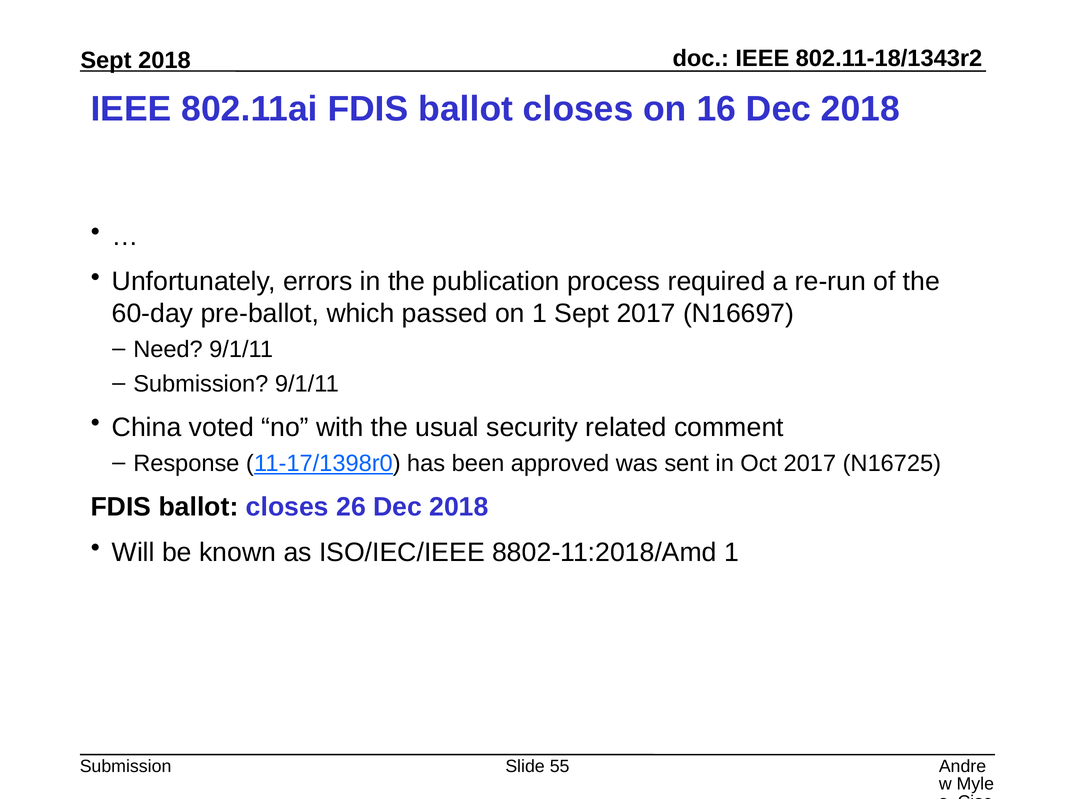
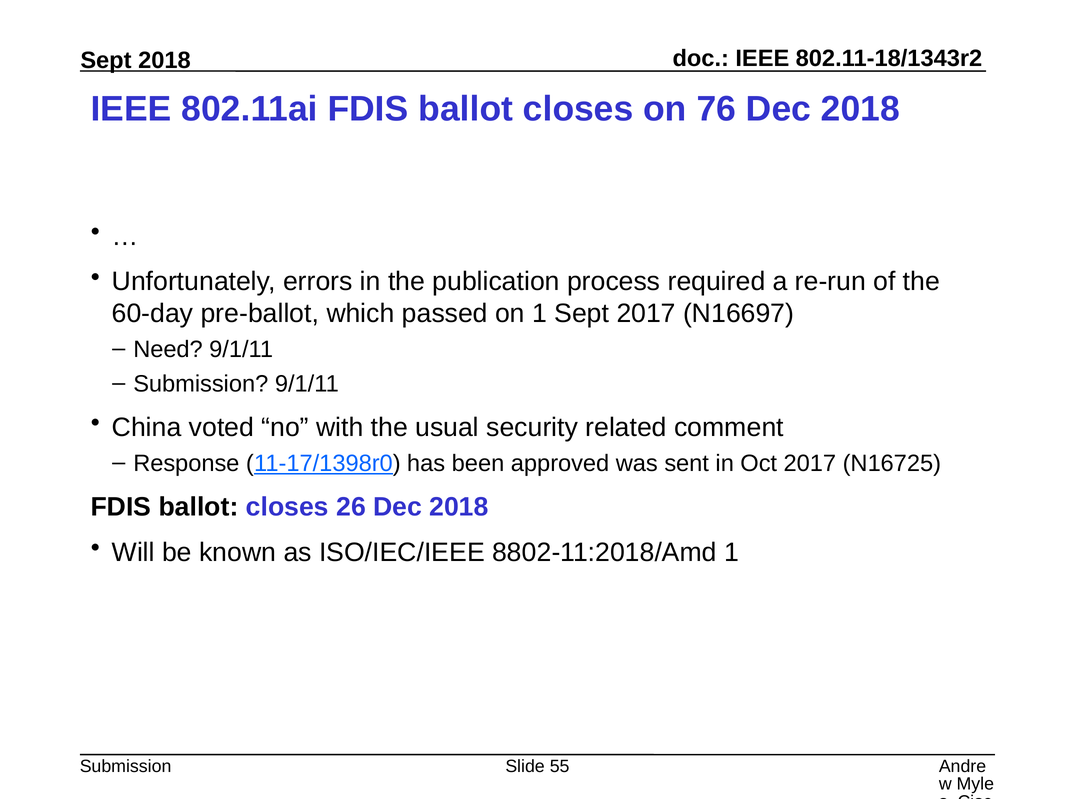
16: 16 -> 76 (716, 109)
